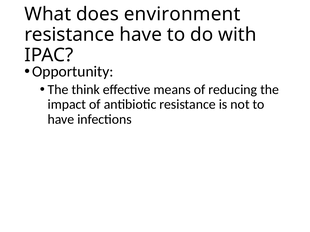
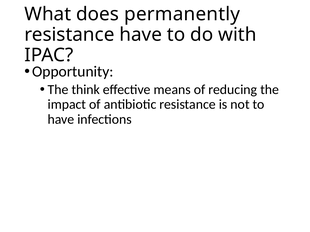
environment: environment -> permanently (182, 14)
